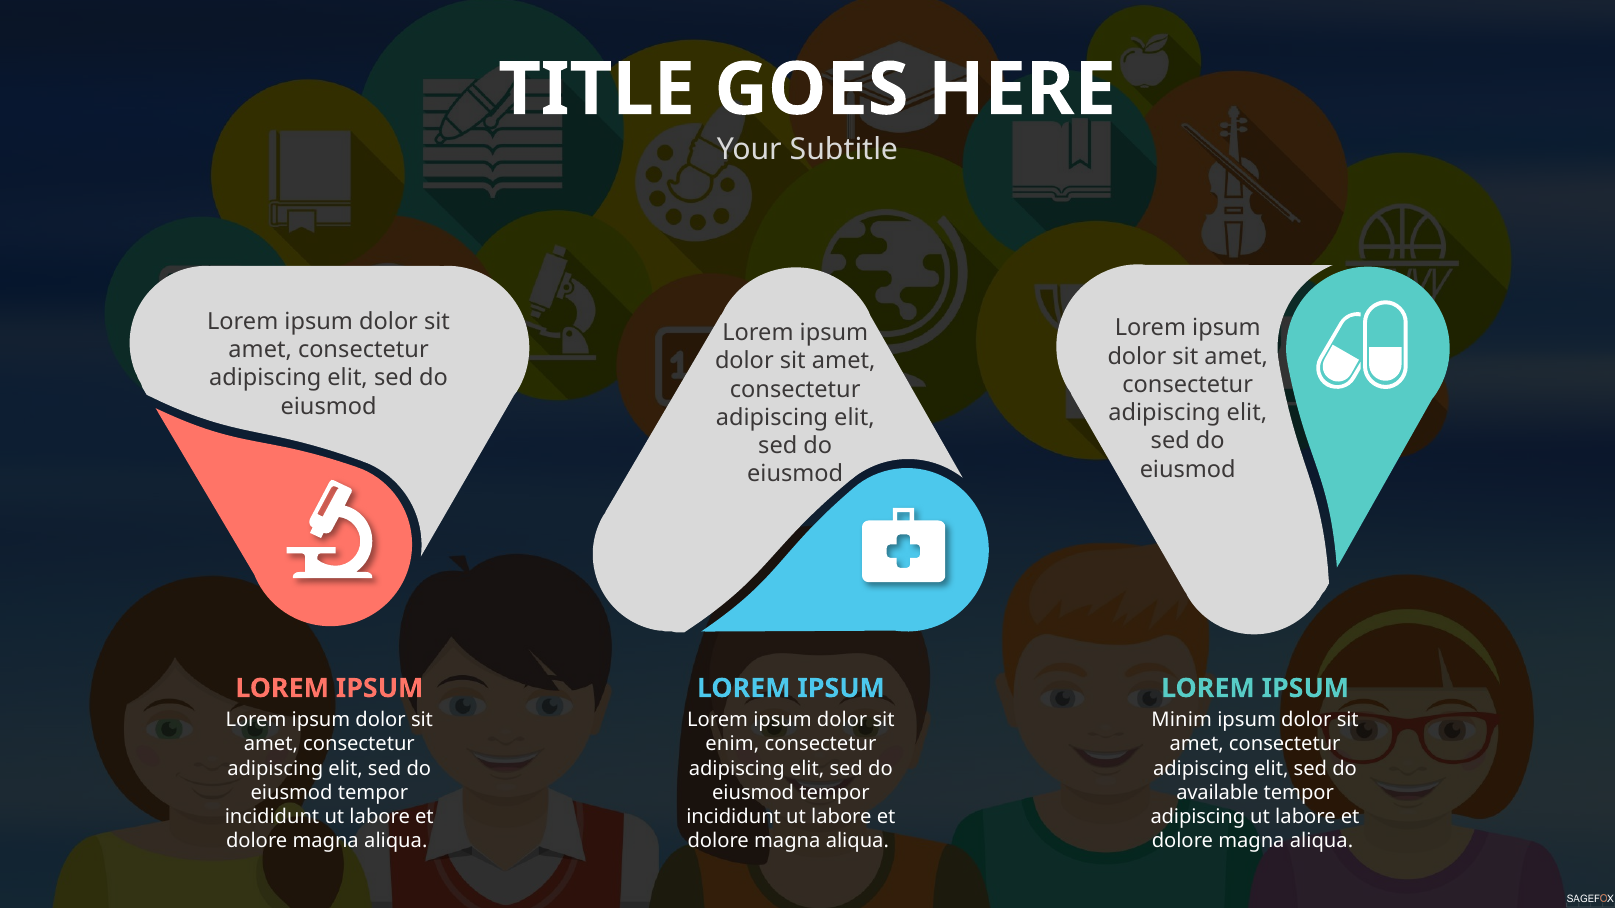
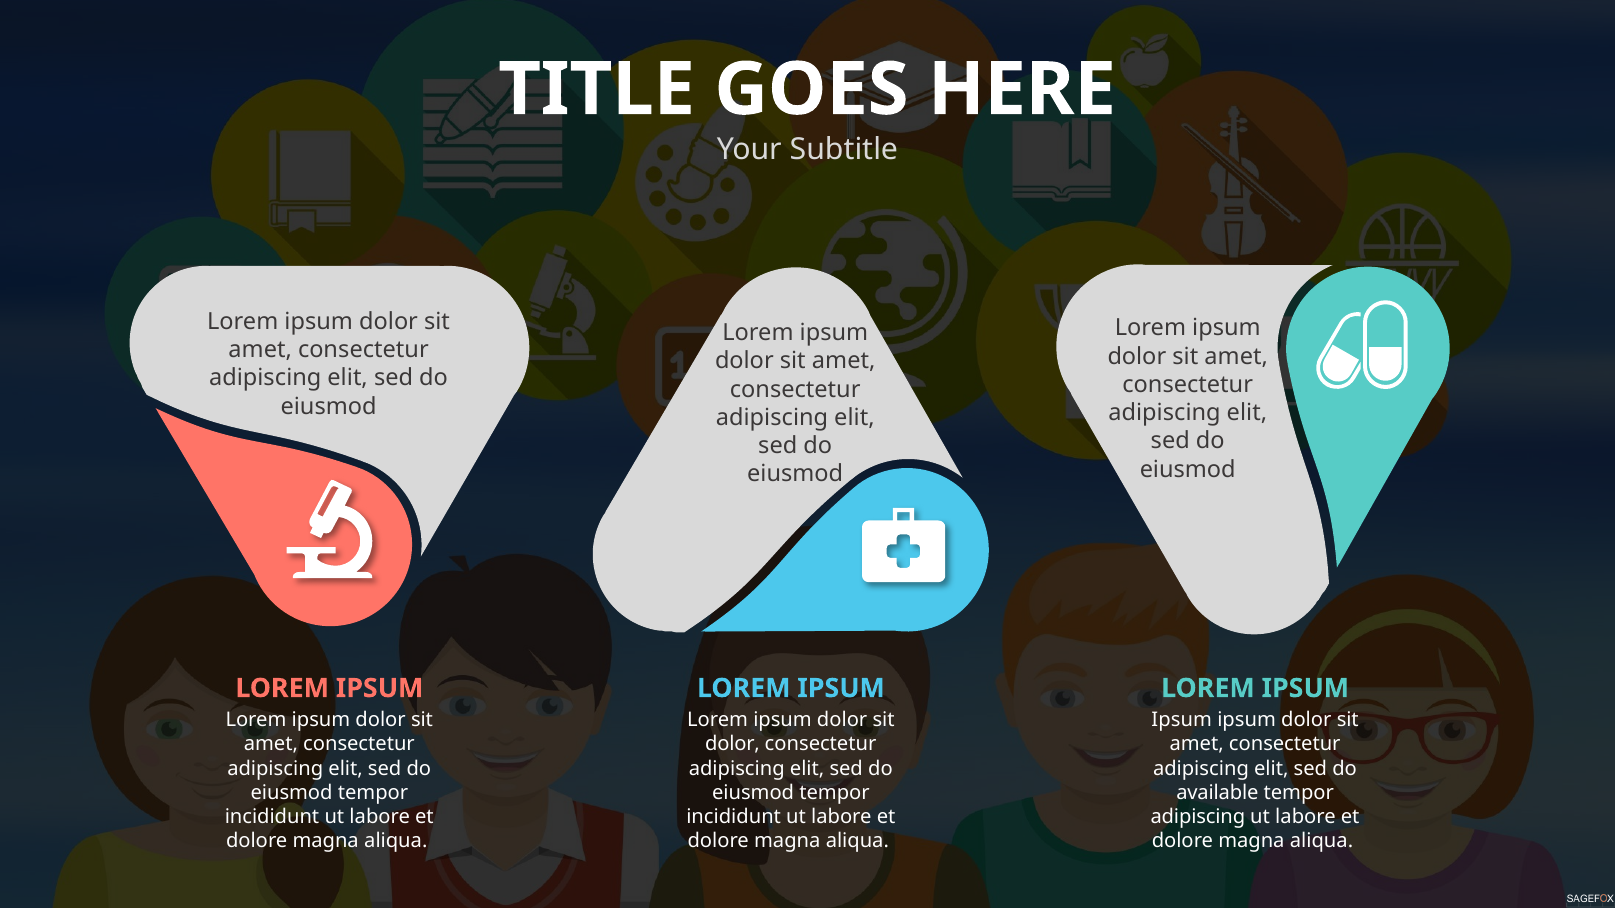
Minim: Minim -> Ipsum (1182, 720)
enim: enim -> dolor (733, 745)
